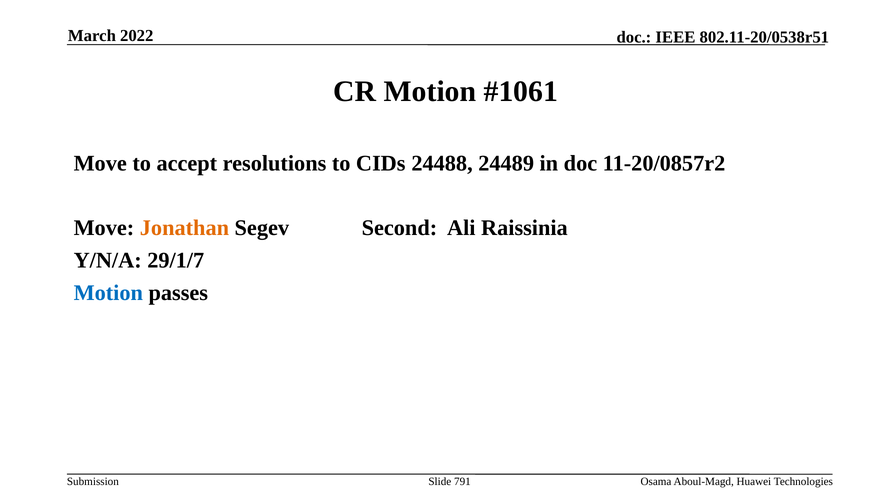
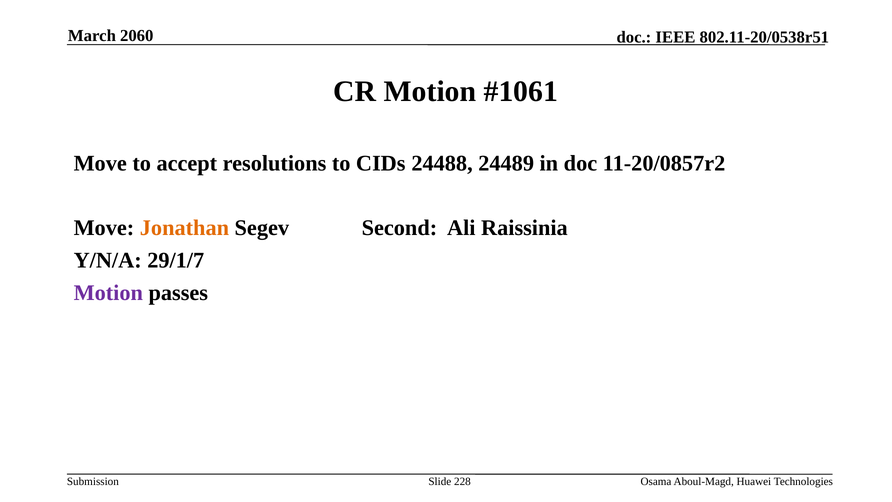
2022: 2022 -> 2060 (137, 35)
Motion colour: blue -> purple (108, 293)
791: 791 -> 228 (462, 481)
